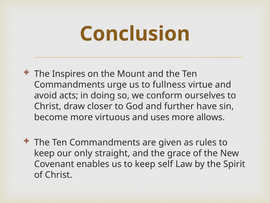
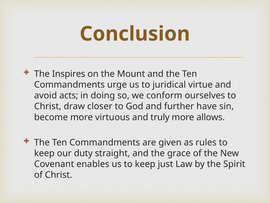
fullness: fullness -> juridical (169, 85)
uses: uses -> truly (160, 117)
only: only -> duty (83, 153)
self: self -> just (165, 164)
